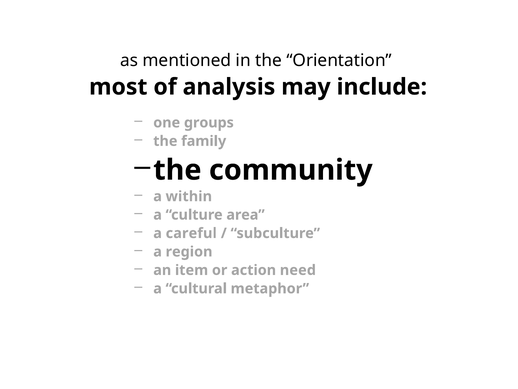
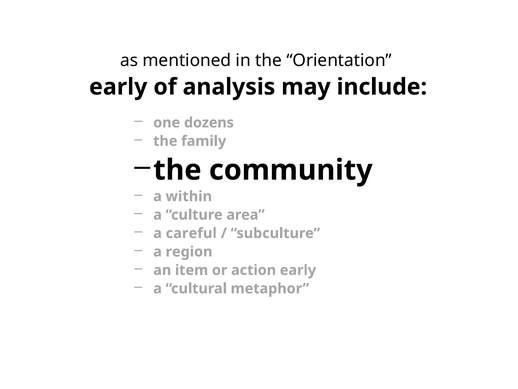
most: most -> early (118, 87)
groups: groups -> dozens (209, 123)
action need: need -> early (298, 270)
